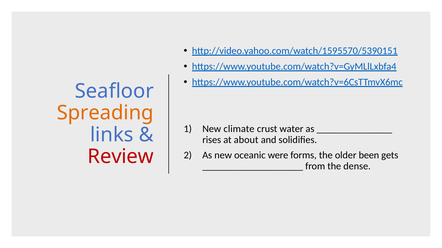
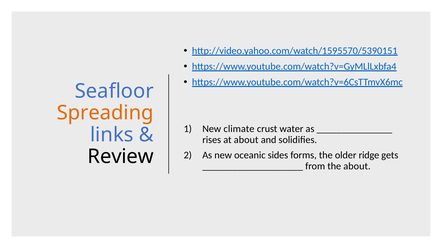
Review colour: red -> black (121, 157)
were: were -> sides (278, 156)
been: been -> ridge (369, 156)
the dense: dense -> about (357, 166)
